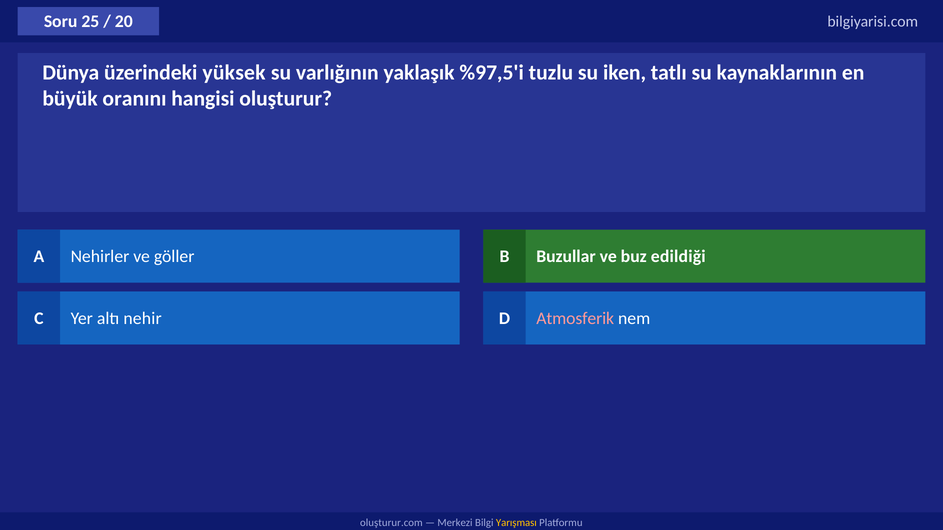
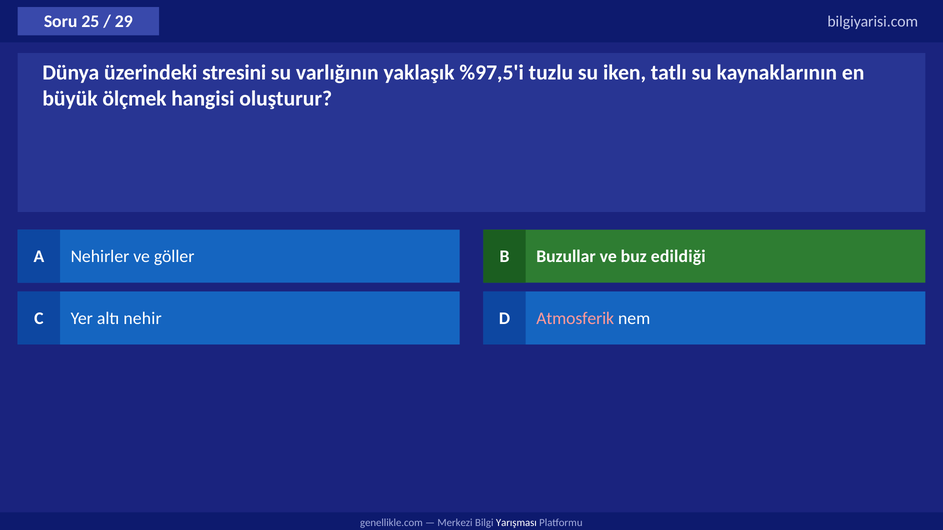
20: 20 -> 29 (124, 22)
yüksek: yüksek -> stresini (234, 73)
oranını: oranını -> ölçmek (135, 99)
oluşturur.com: oluşturur.com -> genellikle.com (391, 523)
Yarışması colour: yellow -> white (516, 523)
